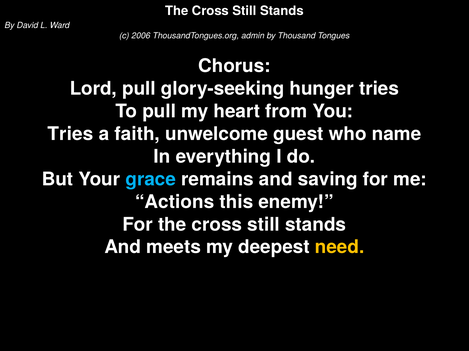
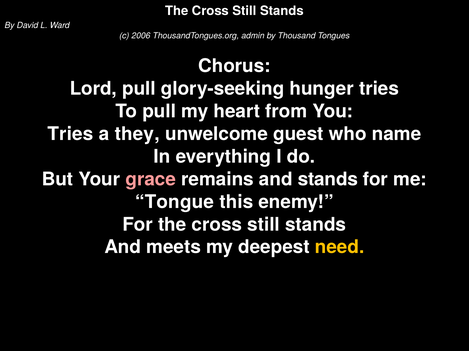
faith: faith -> they (137, 134)
grace colour: light blue -> pink (151, 180)
and saving: saving -> stands (328, 180)
Actions: Actions -> Tongue (175, 202)
